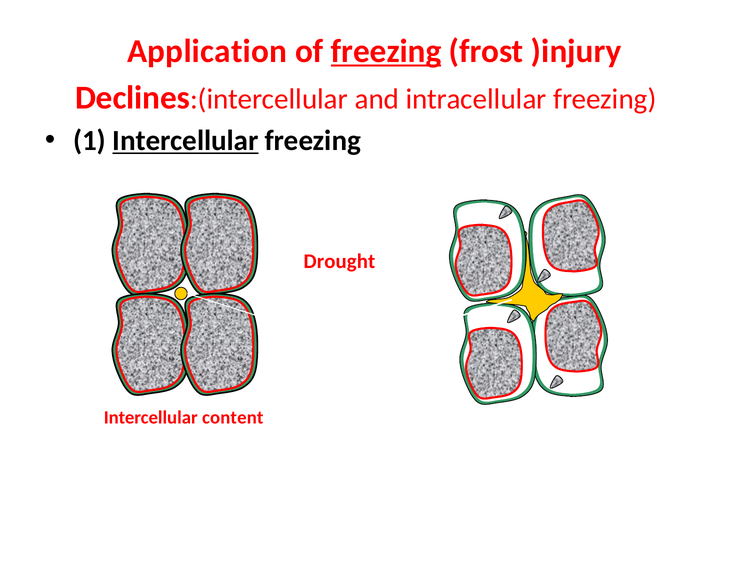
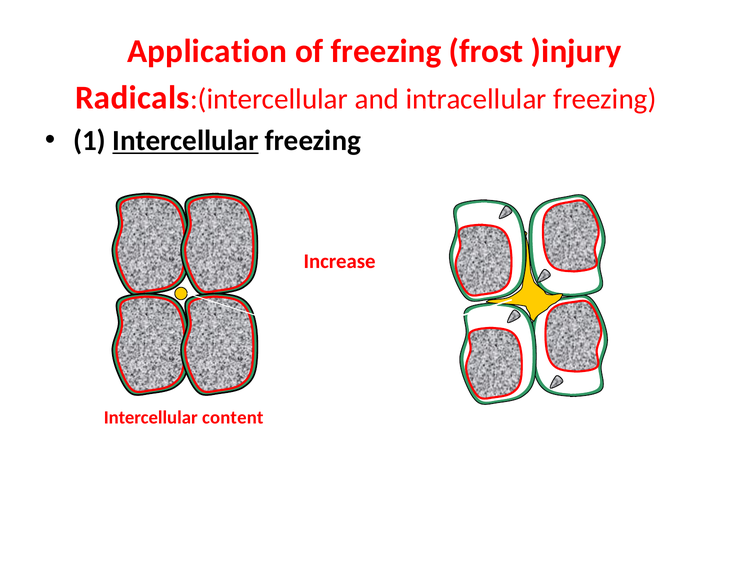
freezing underline: present -> none (386, 51)
Declines: Declines -> Radicals (132, 98)
Drought: Drought -> Increase (339, 261)
